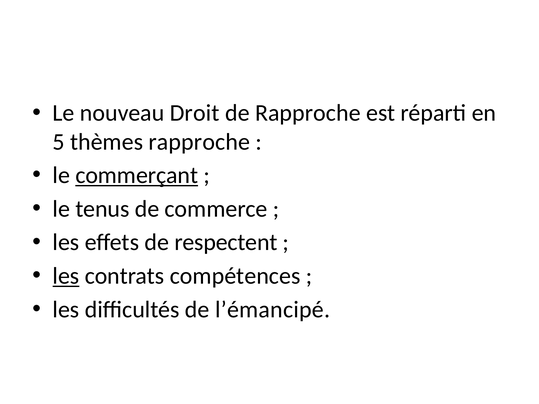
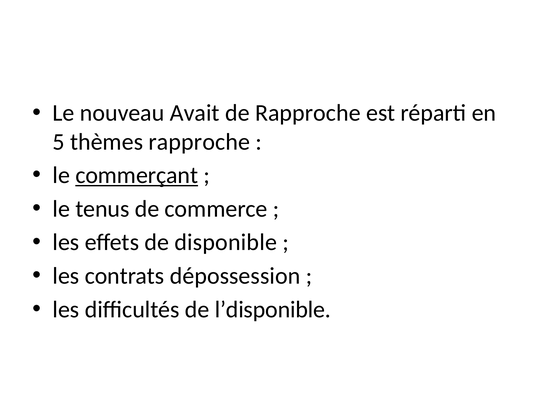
Droit: Droit -> Avait (195, 113)
respectent: respectent -> disponible (226, 243)
les underline: present -> none (66, 276)
compétences: compétences -> dépossession (235, 276)
l’émancipé: l’émancipé -> l’disponible (273, 310)
